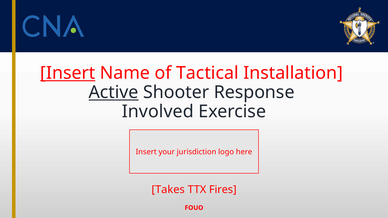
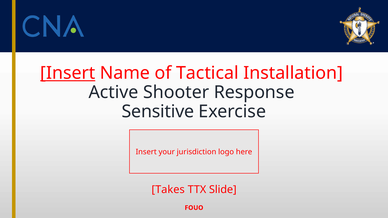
Active underline: present -> none (114, 92)
Involved: Involved -> Sensitive (158, 112)
Fires: Fires -> Slide (223, 190)
